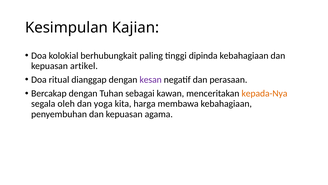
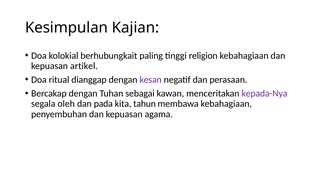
dipinda: dipinda -> religion (203, 55)
kepada-Nya colour: orange -> purple (264, 93)
yoga: yoga -> pada (103, 104)
harga: harga -> tahun (145, 104)
